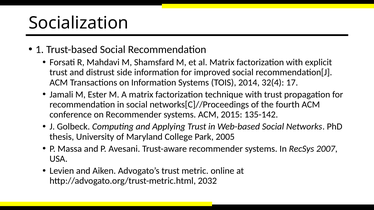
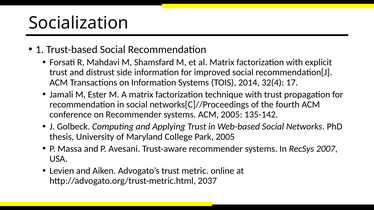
ACM 2015: 2015 -> 2005 (232, 115)
2032: 2032 -> 2037 (207, 181)
